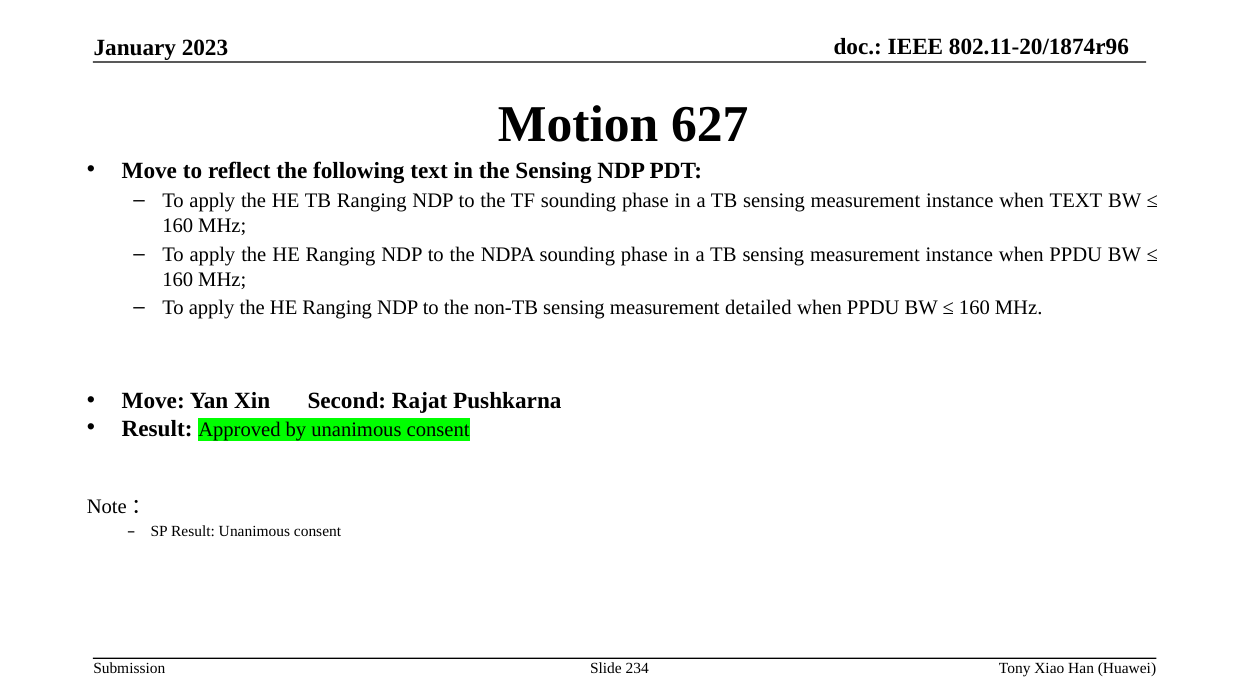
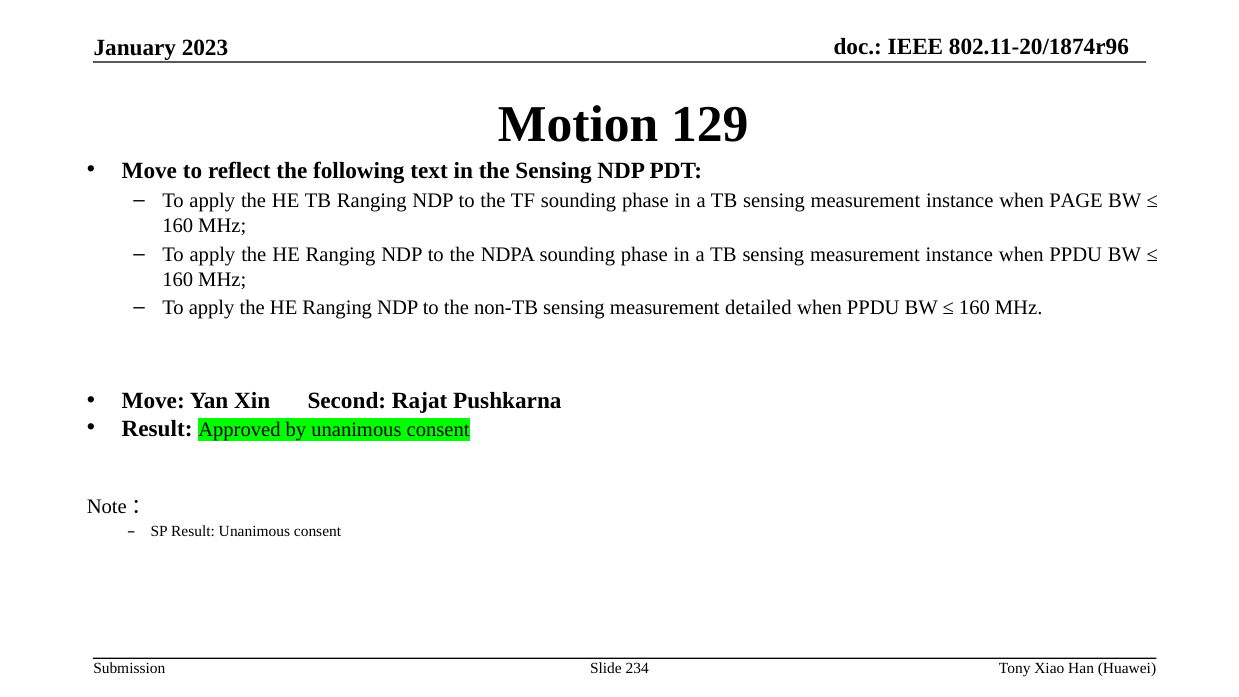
627: 627 -> 129 (710, 124)
when TEXT: TEXT -> PAGE (1076, 201)
